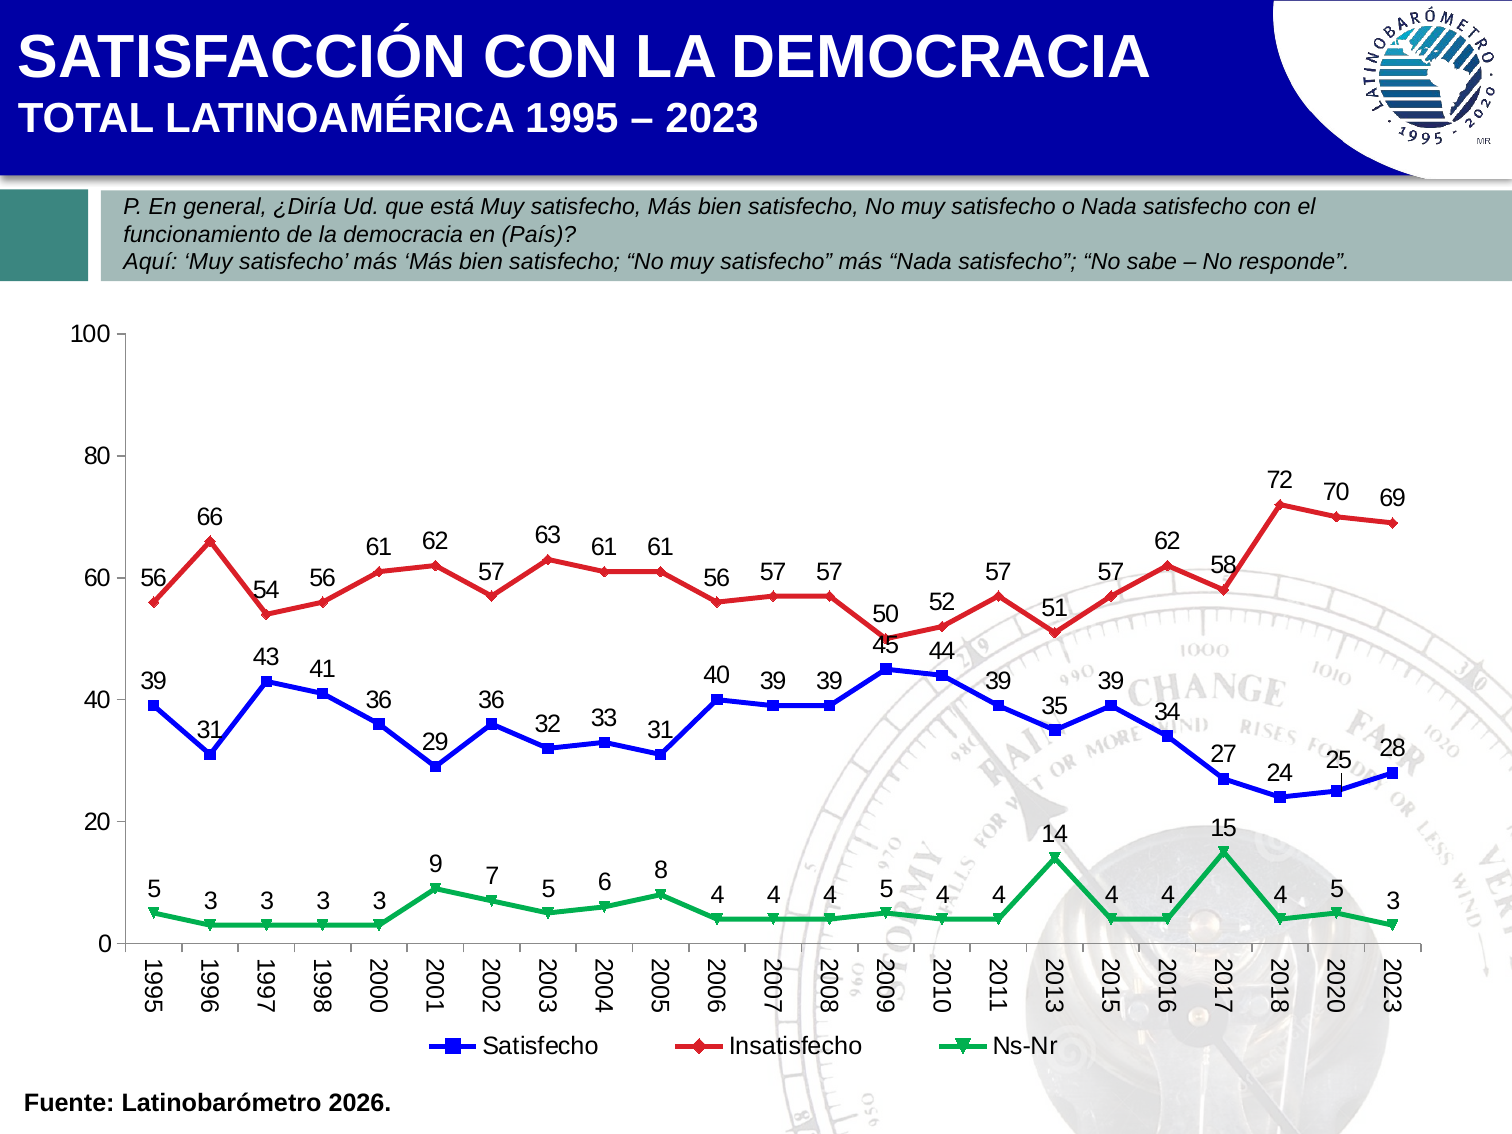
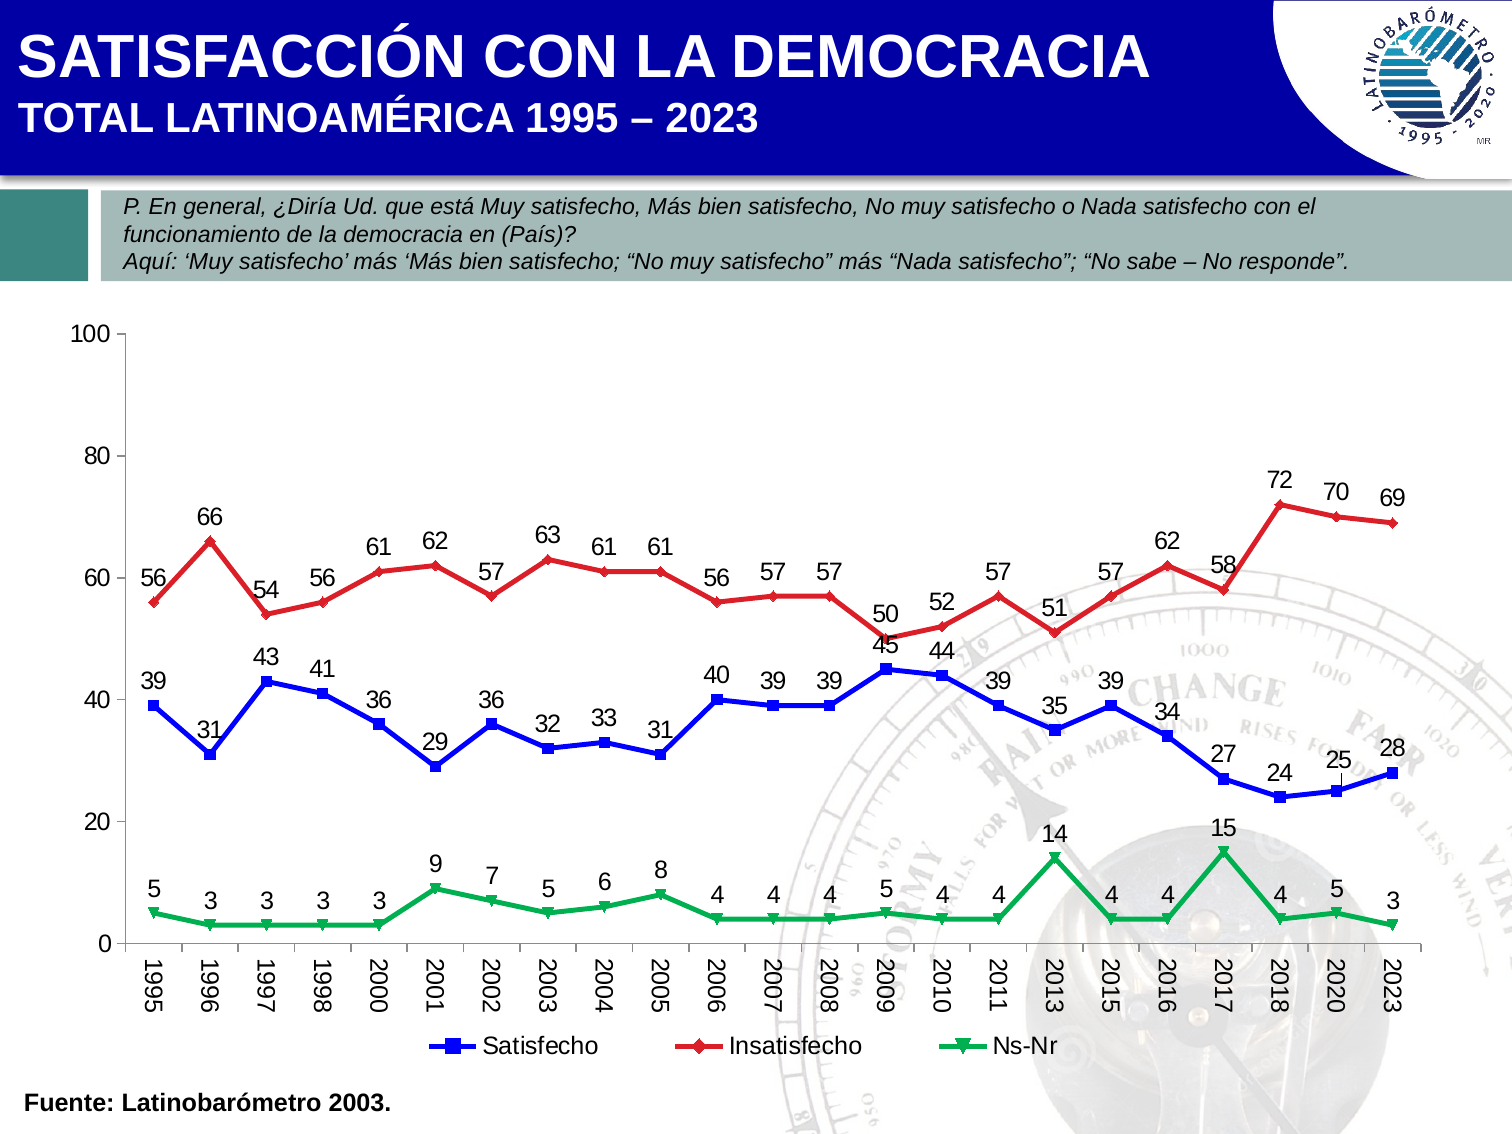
2026: 2026 -> 2003 (360, 1103)
